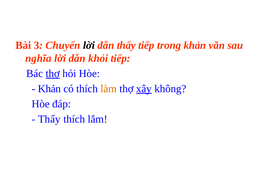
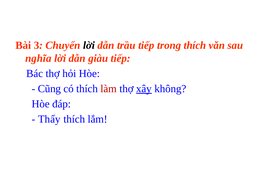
dẫn thấy: thấy -> trầu (126, 45)
trong khản: khản -> thích (195, 45)
khỏi: khỏi -> giàu (98, 58)
thợ underline: present -> none (53, 73)
Khản: Khản -> Cũng (49, 88)
làm colour: orange -> red (109, 88)
